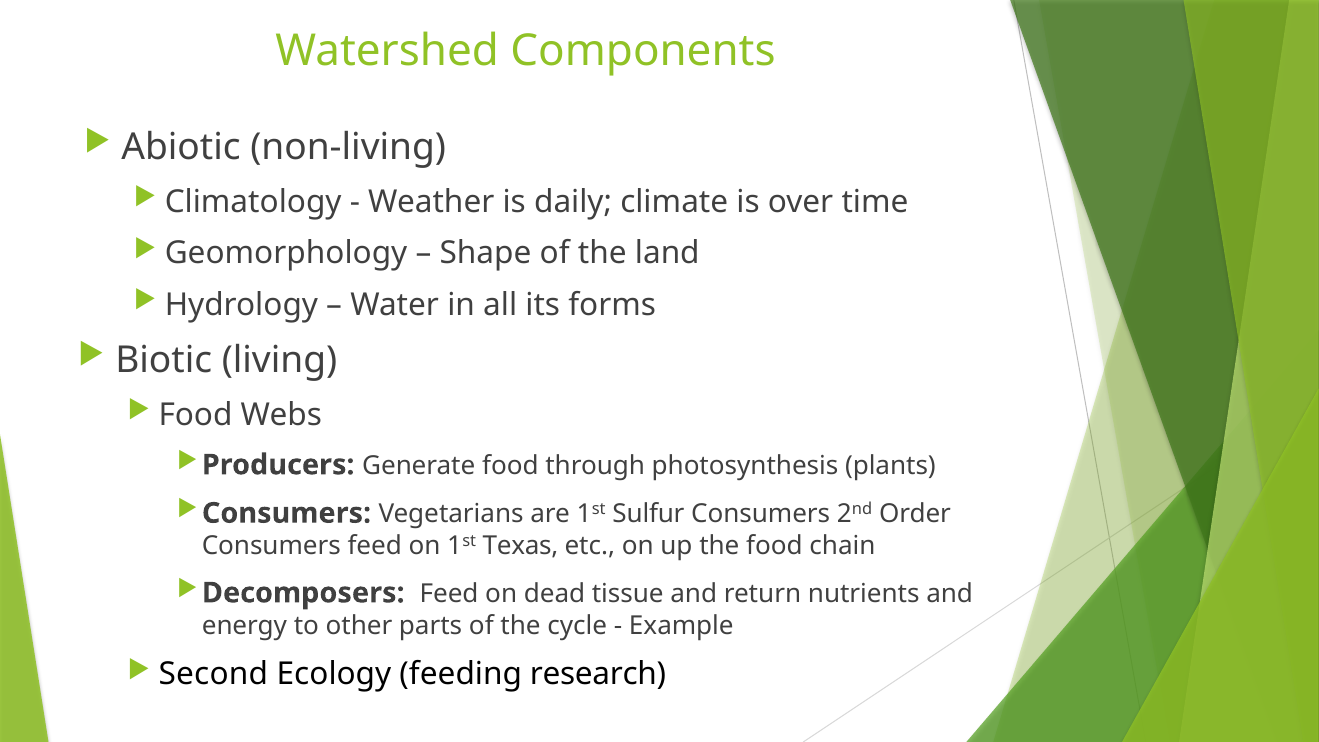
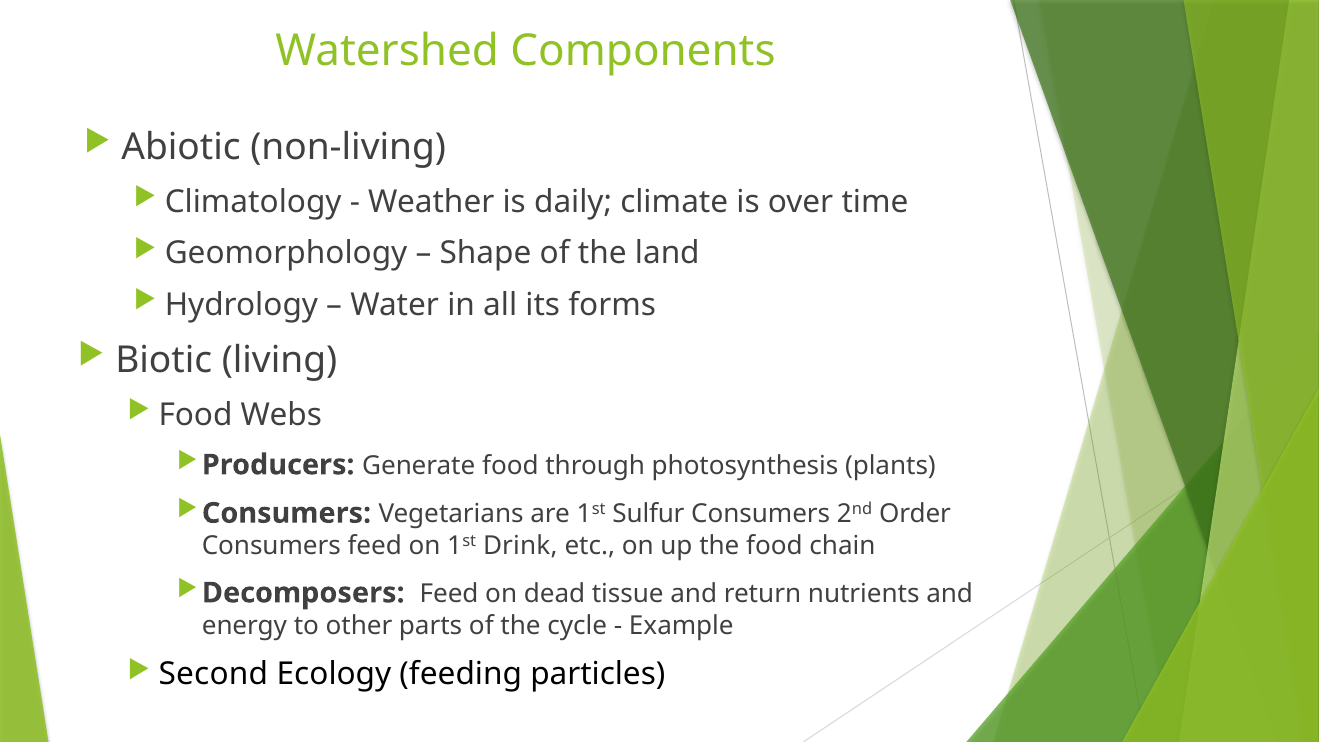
Texas: Texas -> Drink (520, 546)
research: research -> particles (598, 674)
